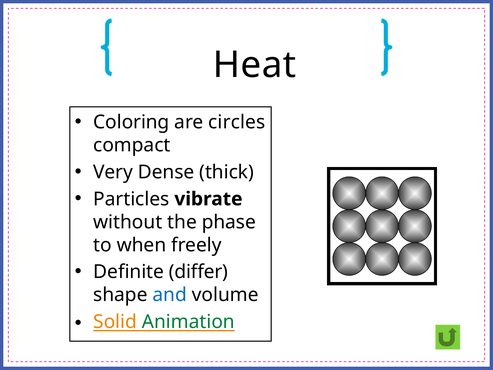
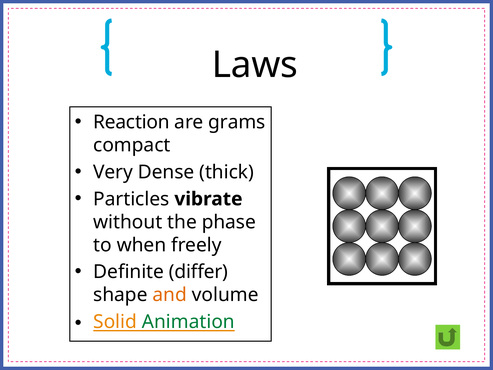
Heat: Heat -> Laws (255, 65)
Coloring: Coloring -> Reaction (131, 122)
circles: circles -> grams (237, 122)
and colour: blue -> orange (170, 295)
